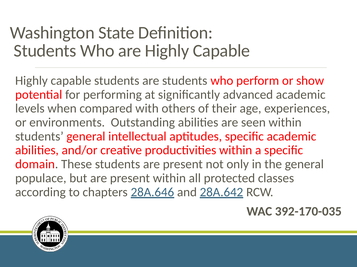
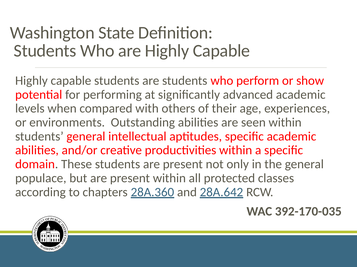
28A.646: 28A.646 -> 28A.360 (152, 193)
